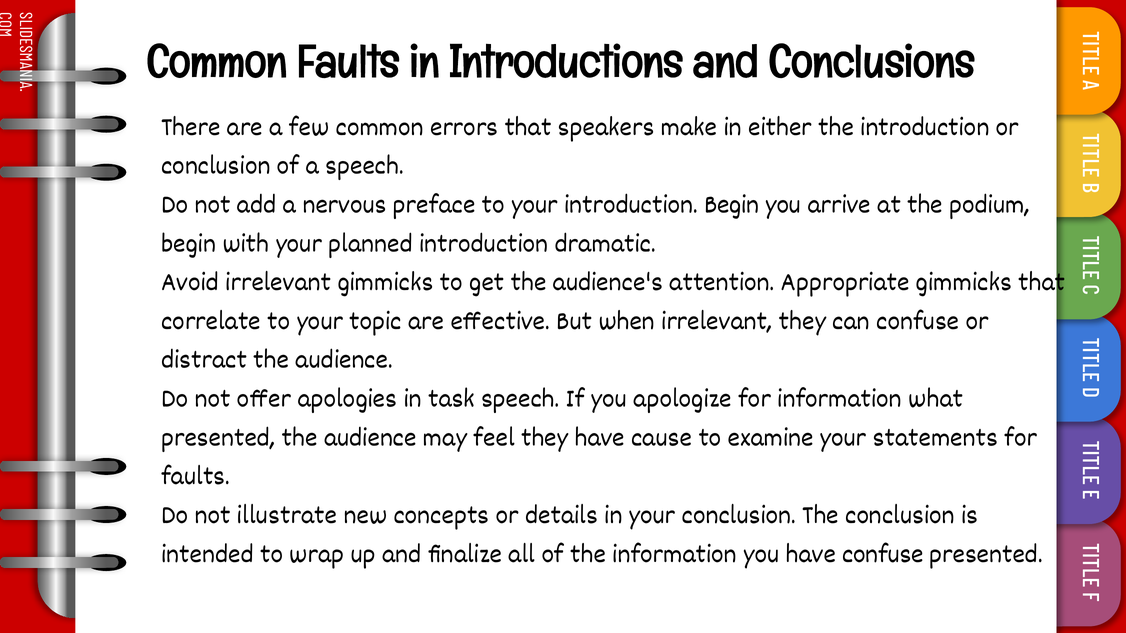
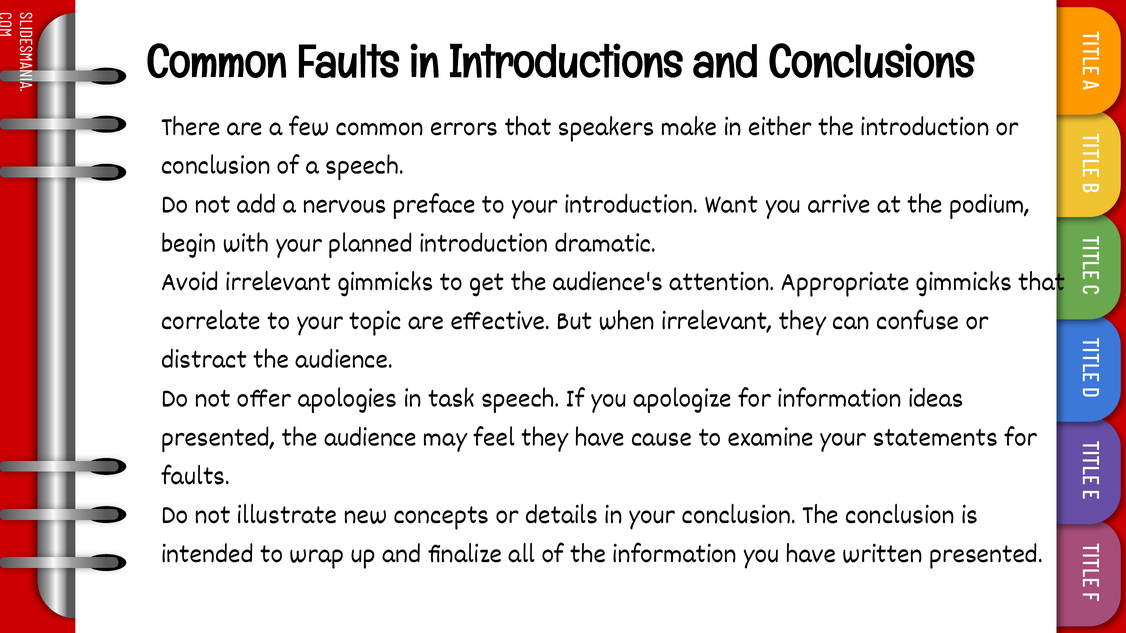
introduction Begin: Begin -> Want (731, 204)
what: what -> ideas (936, 398)
have confuse: confuse -> written (883, 553)
